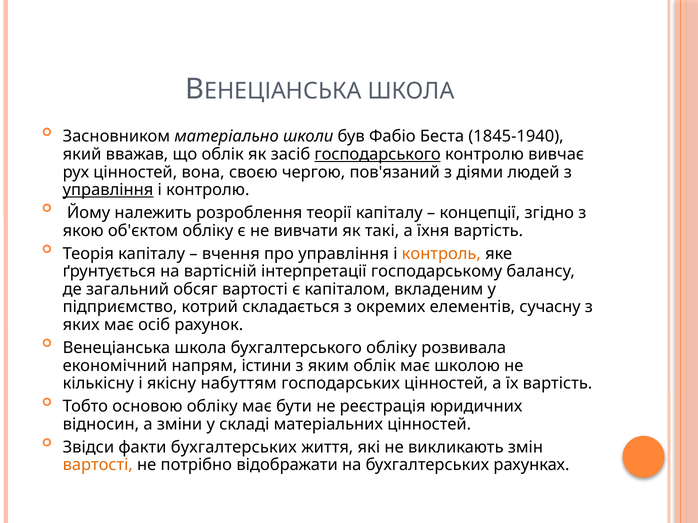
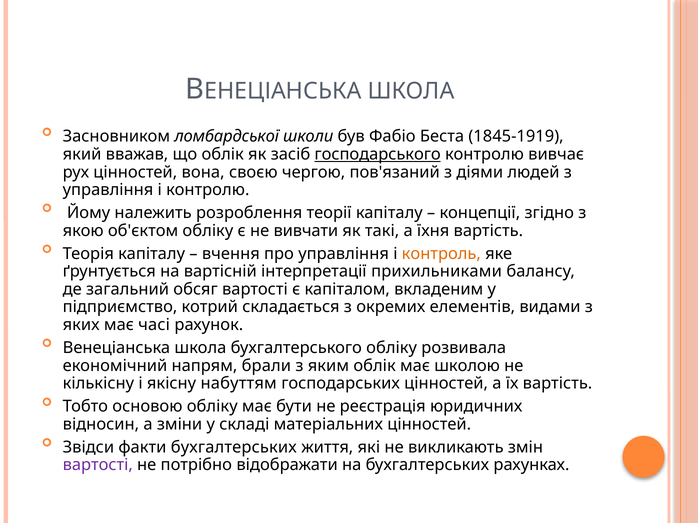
матеріально: матеріально -> ломбардської (227, 137)
1845-1940: 1845-1940 -> 1845-1919 (516, 137)
управління underline: present -> none (108, 190)
господарському: господарському -> прихильниками (437, 272)
сучасну: сучасну -> видами (550, 307)
осіб: осіб -> часі (154, 325)
істини: істини -> брали (266, 366)
вартості colour: orange -> purple (98, 465)
